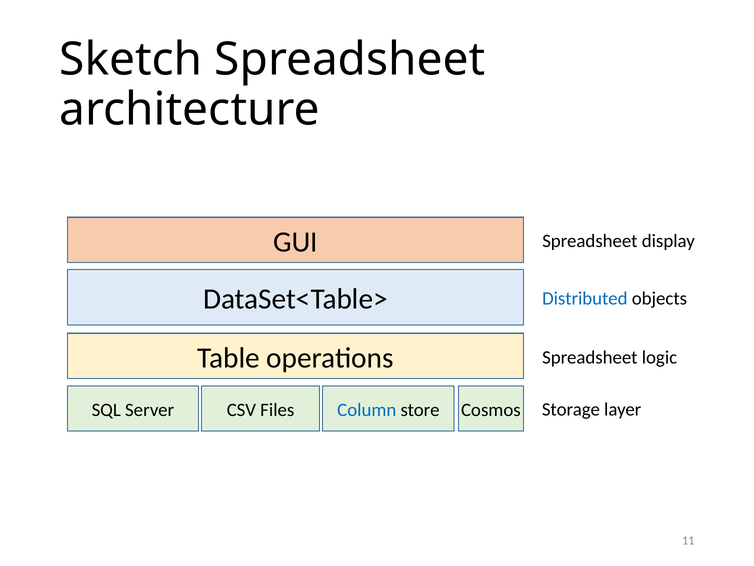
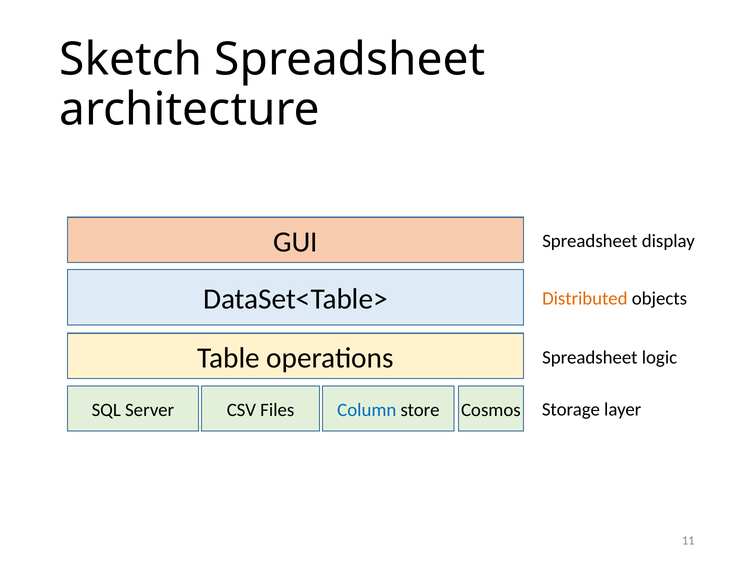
Distributed colour: blue -> orange (585, 298)
